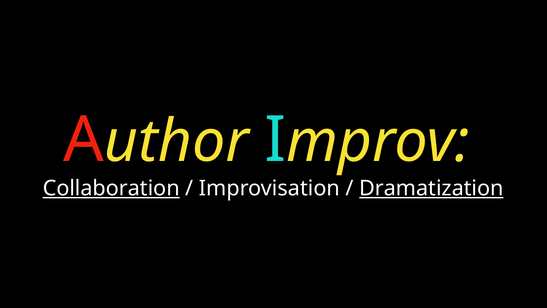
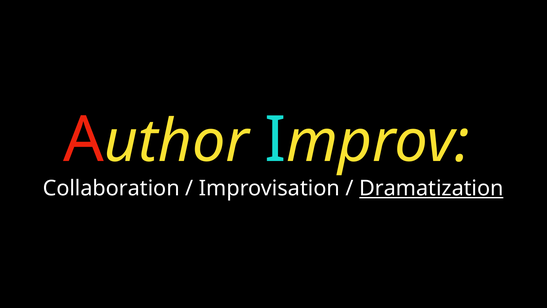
Collaboration underline: present -> none (111, 188)
